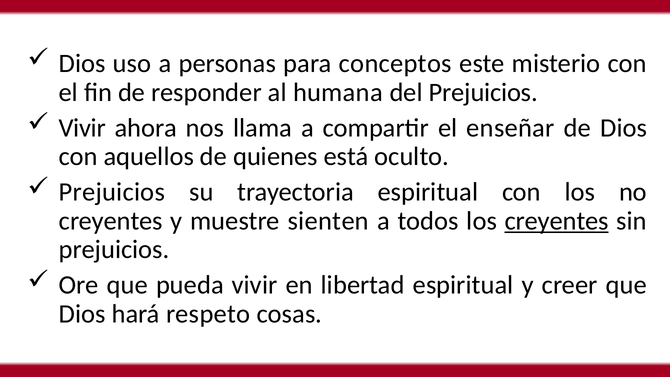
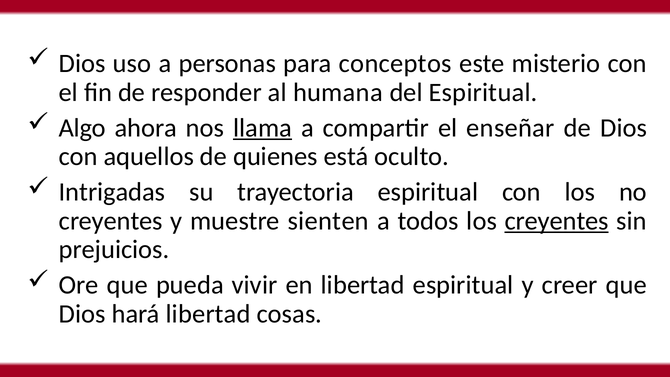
del Prejuicios: Prejuicios -> Espiritual (483, 92)
Vivir: Vivir -> Algo (82, 128)
llama underline: none -> present (263, 128)
Prejuicios: Prejuicios -> Intrigadas (112, 192)
hará respeto: respeto -> libertad (208, 314)
